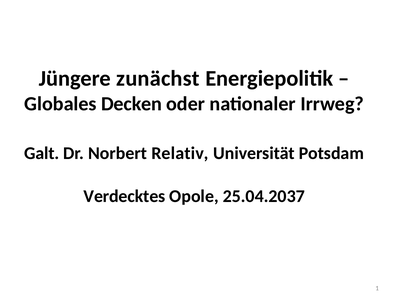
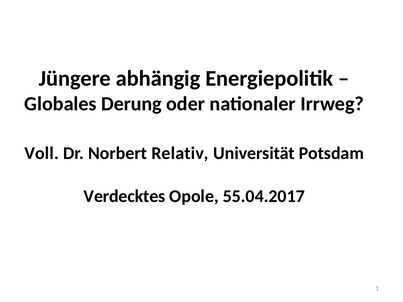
zunächst: zunächst -> abhängig (158, 79)
Decken: Decken -> Derung (132, 104)
Galt: Galt -> Voll (42, 154)
25.04.2037: 25.04.2037 -> 55.04.2017 (264, 197)
